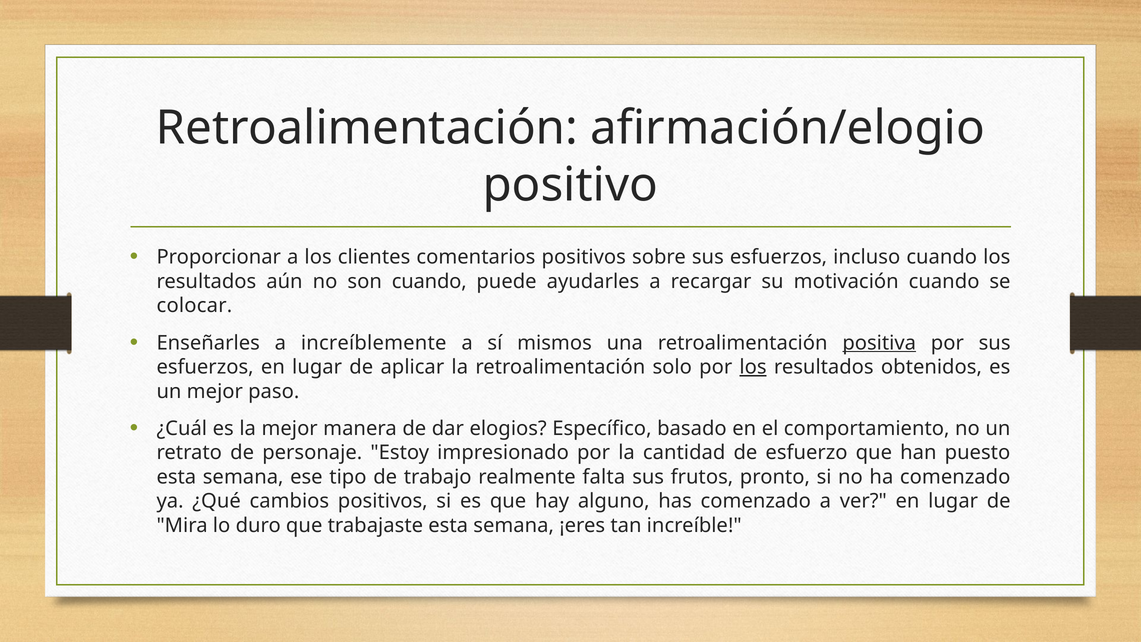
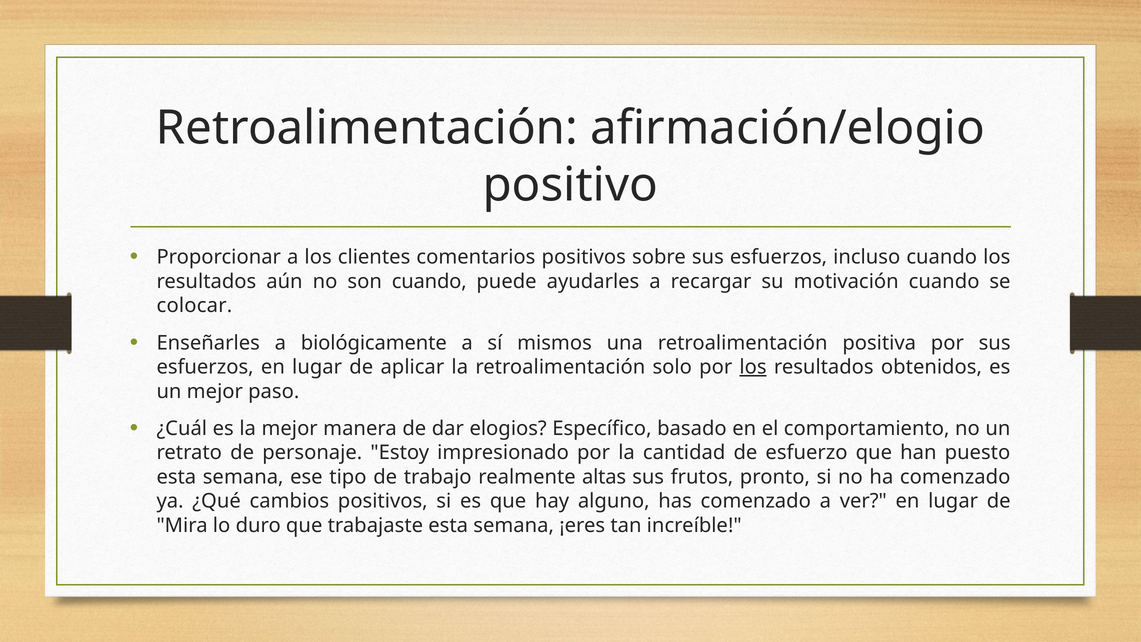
increíblemente: increíblemente -> biológicamente (374, 343)
positiva underline: present -> none (879, 343)
falta: falta -> altas (604, 477)
